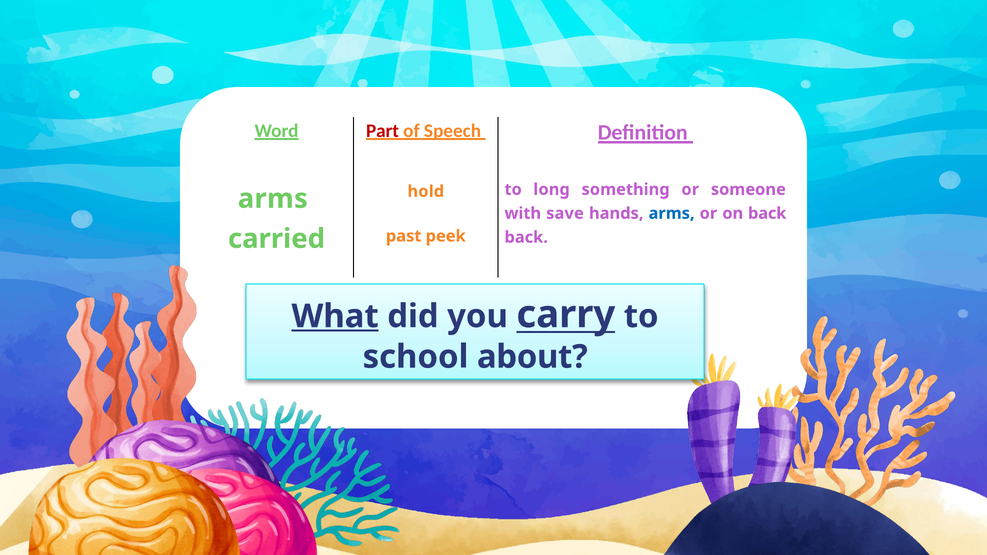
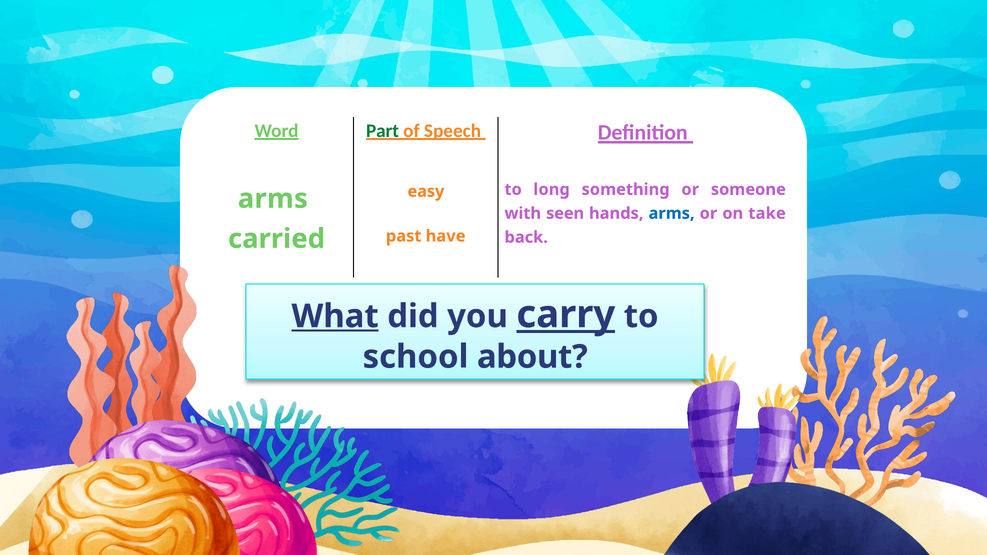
Part colour: red -> green (383, 131)
hold: hold -> easy (426, 191)
save: save -> seen (565, 213)
on back: back -> take (767, 213)
peek: peek -> have (446, 236)
carry underline: none -> present (566, 315)
